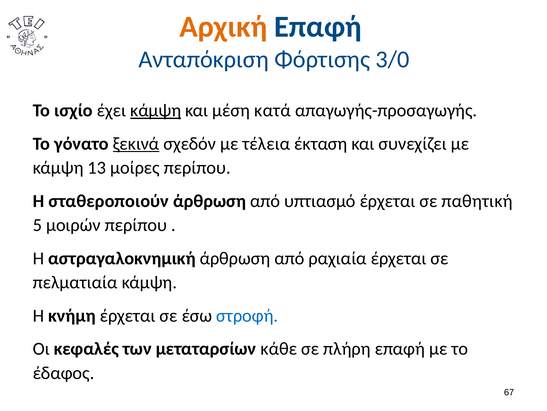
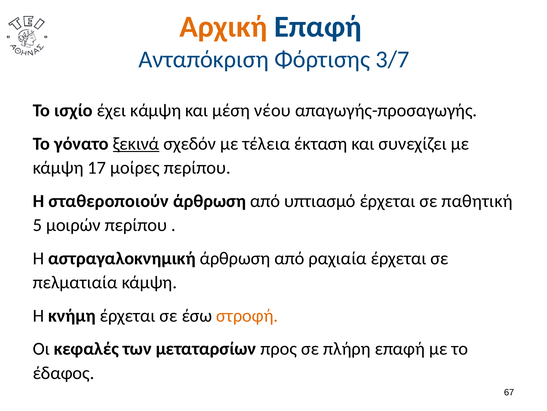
3/0: 3/0 -> 3/7 (393, 59)
κάμψη underline: present -> none (156, 110)
κατά: κατά -> νέου (272, 110)
13: 13 -> 17 (97, 167)
στροφή colour: blue -> orange (247, 315)
κάθε: κάθε -> προς (279, 348)
